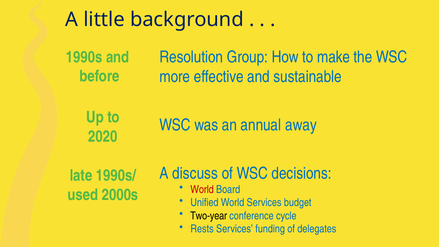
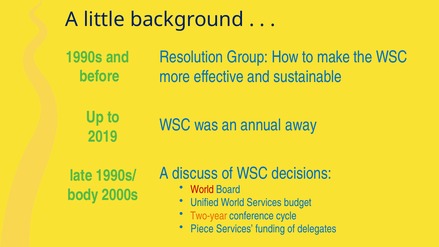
2020: 2020 -> 2019 (103, 136)
used: used -> body (83, 195)
Two-year colour: black -> orange (209, 216)
Rests: Rests -> Piece (202, 229)
